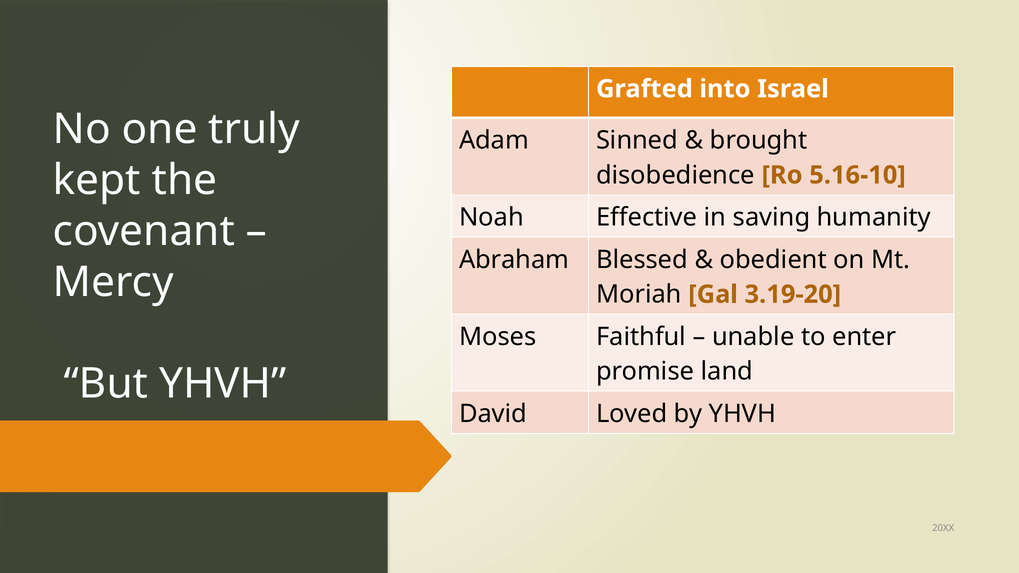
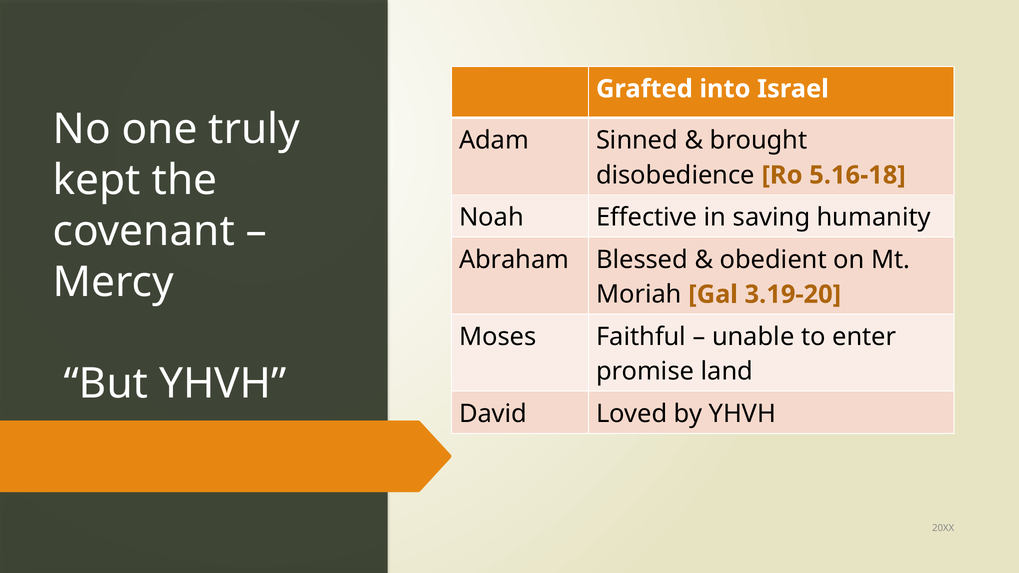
5.16-10: 5.16-10 -> 5.16-18 (857, 175)
